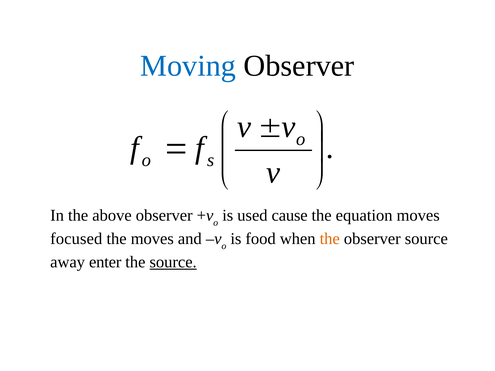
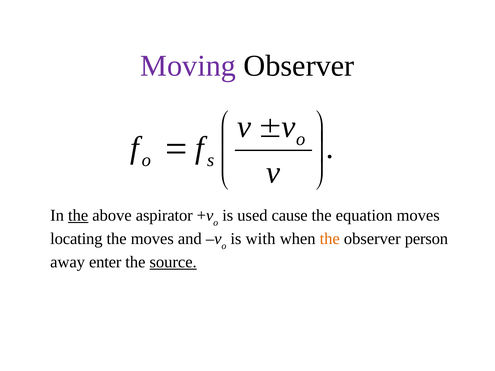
Moving colour: blue -> purple (188, 66)
the underline: none -> present (78, 216)
above observer: observer -> aspirator (164, 216)
focused: focused -> locating (76, 239)
food: food -> with (261, 239)
observer source: source -> person (426, 239)
